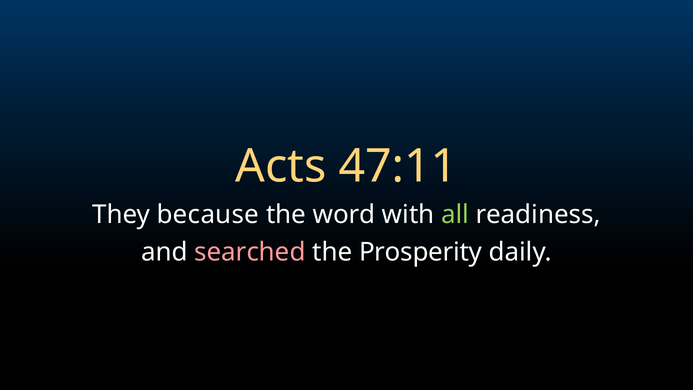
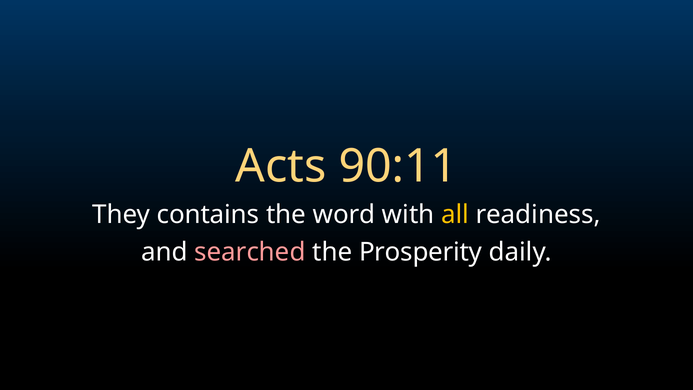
47:11: 47:11 -> 90:11 (398, 166)
because: because -> contains (208, 215)
all colour: light green -> yellow (455, 215)
